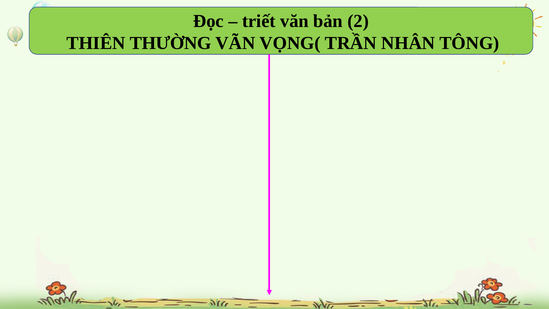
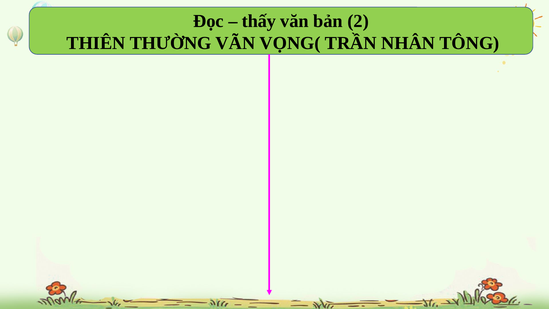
triết: triết -> thấy (259, 21)
